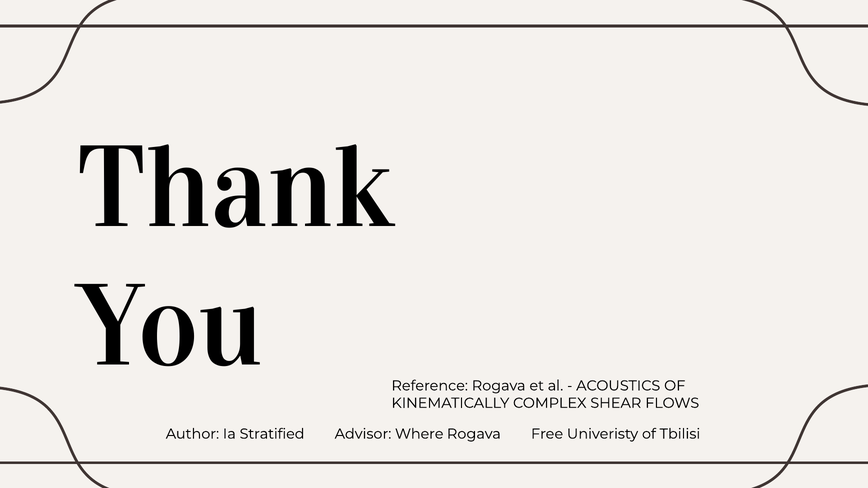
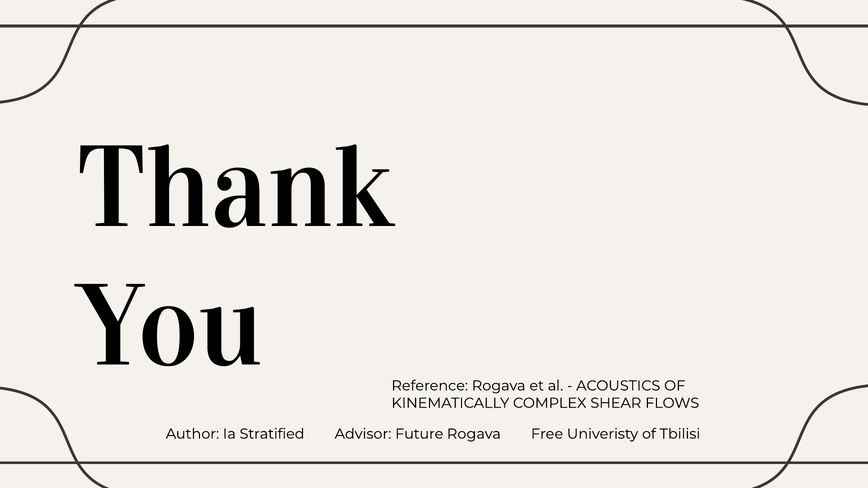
Where: Where -> Future (419, 434)
